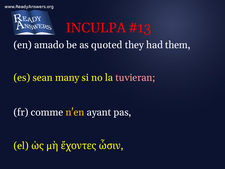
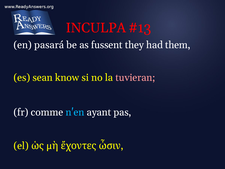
amado: amado -> pasará (49, 45)
quoted: quoted -> fussent (107, 45)
many: many -> know (67, 77)
n'en colour: yellow -> light blue (75, 112)
